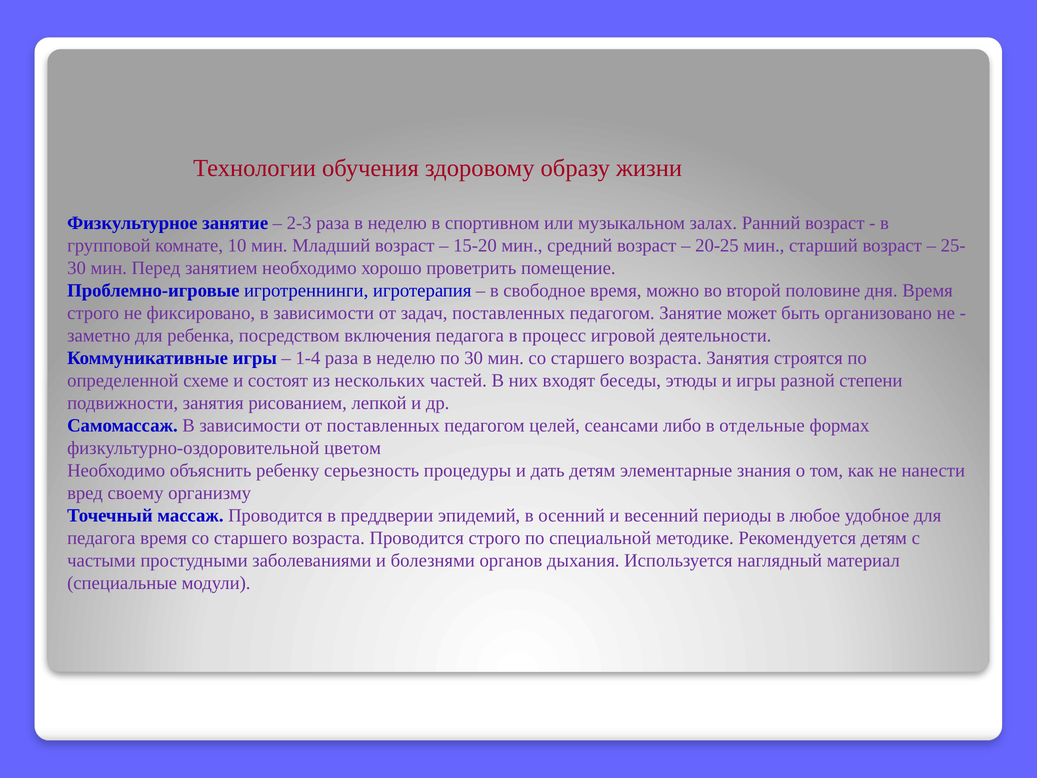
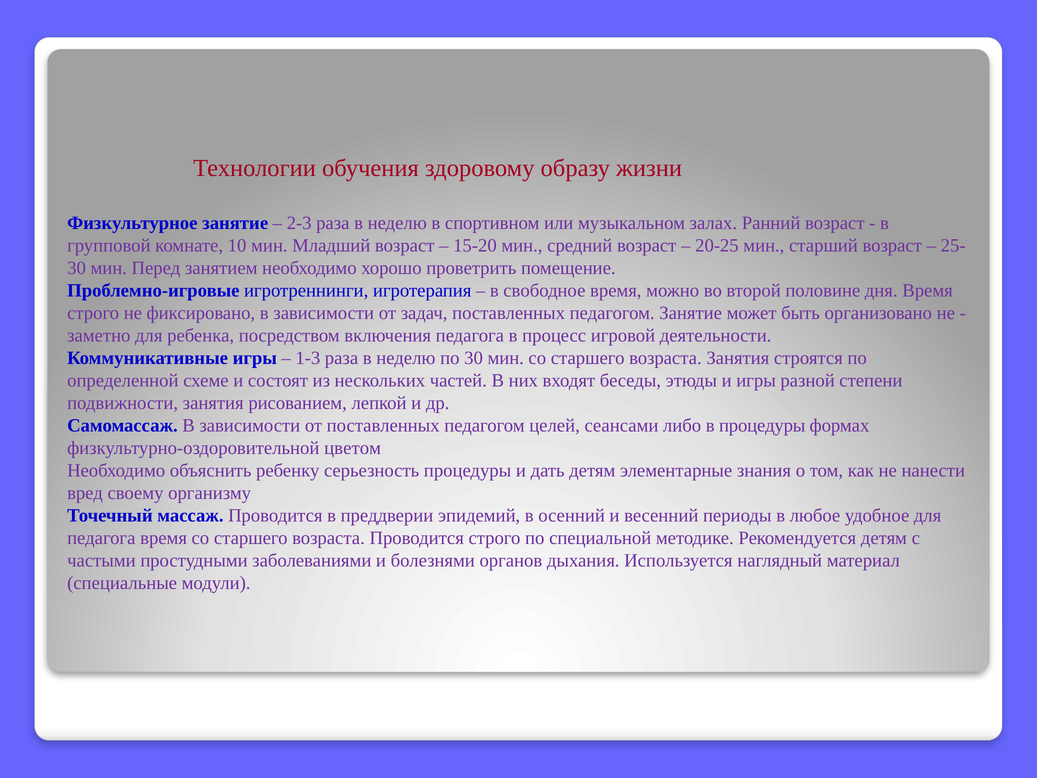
1-4: 1-4 -> 1-3 (308, 358)
в отдельные: отдельные -> процедуры (762, 426)
